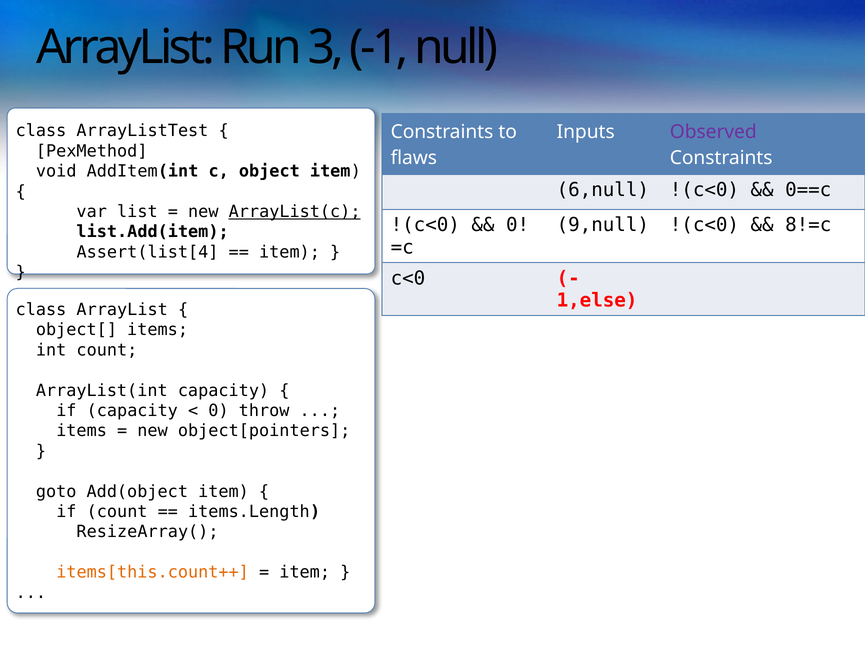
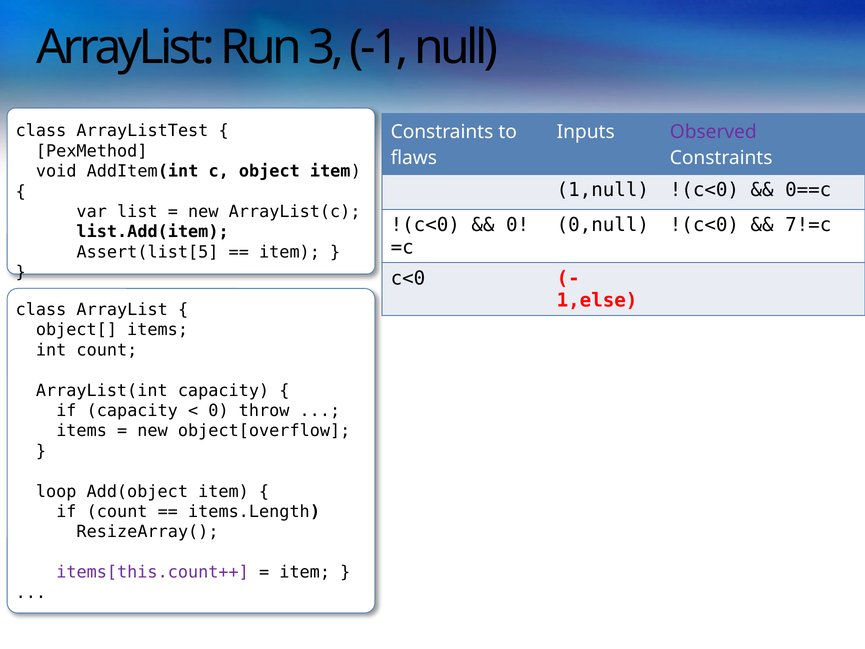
6,null: 6,null -> 1,null (603, 190)
ArrayList(c underline: present -> none (295, 212)
9,null: 9,null -> 0,null (603, 225)
8!=c: 8!=c -> 7!=c (808, 225)
Assert(list[4: Assert(list[4 -> Assert(list[5 (148, 252)
object[pointers: object[pointers -> object[overflow (264, 431)
goto: goto -> loop (56, 491)
items[this.count++ colour: orange -> purple (153, 572)
